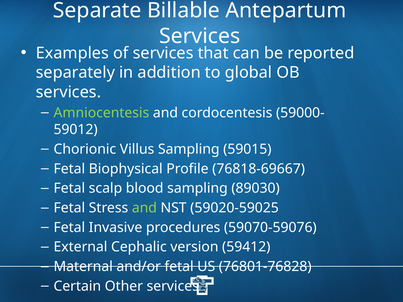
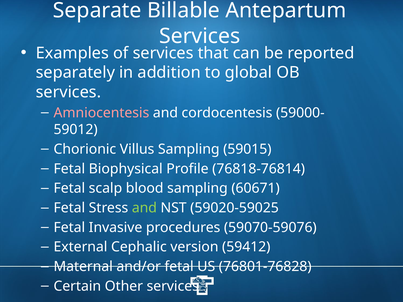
Amniocentesis colour: light green -> pink (101, 113)
76818-69667: 76818-69667 -> 76818-76814 (259, 169)
89030: 89030 -> 60671 (256, 188)
